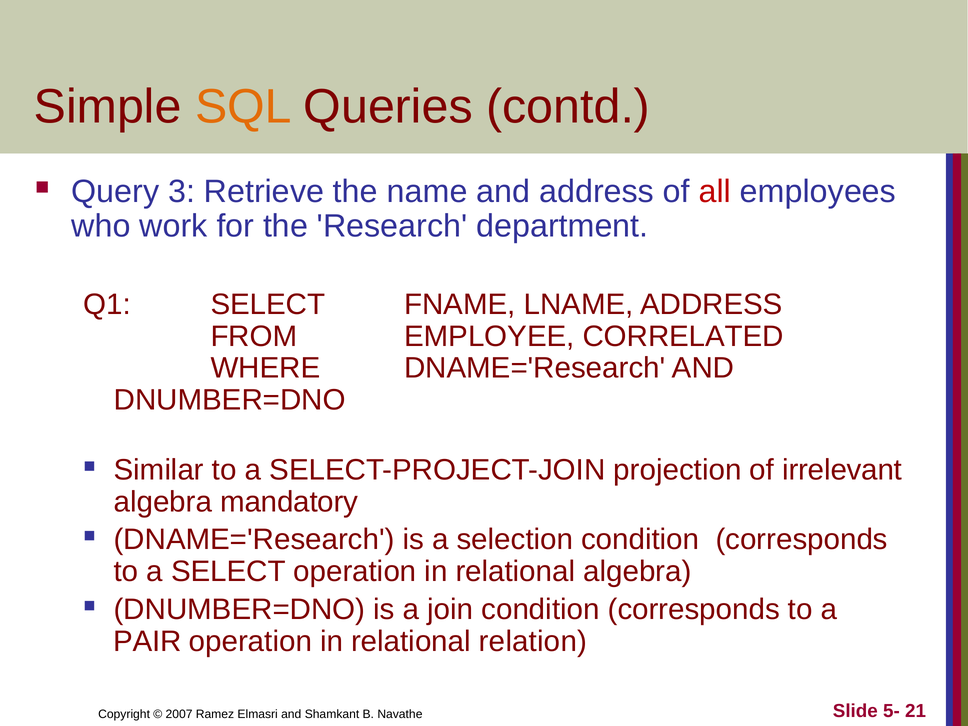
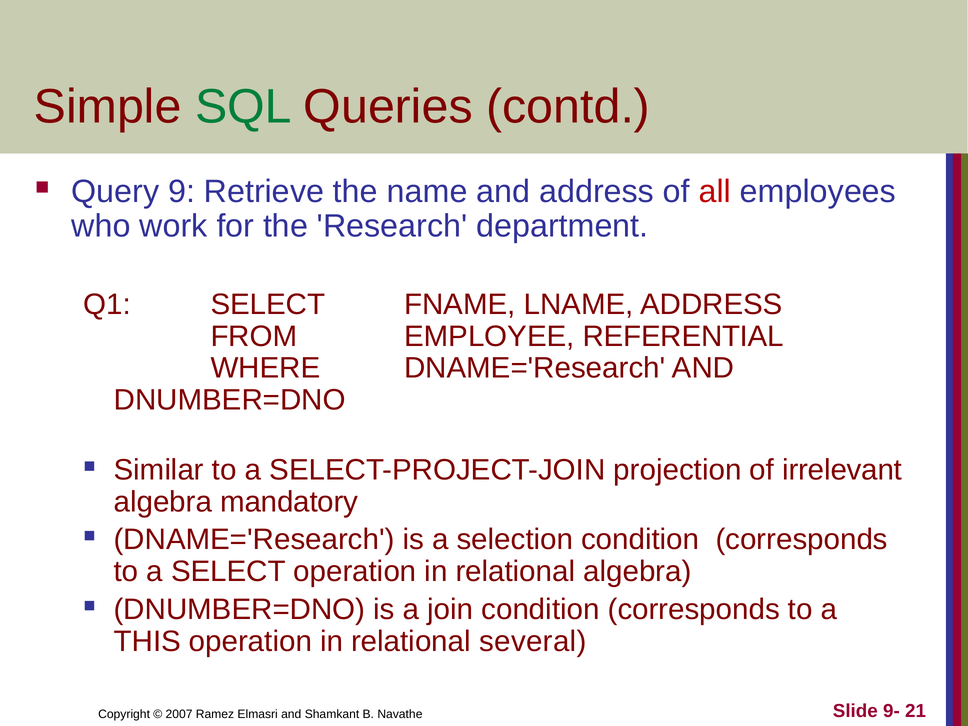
SQL colour: orange -> green (243, 107)
3: 3 -> 9 (182, 191)
CORRELATED: CORRELATED -> REFERENTIAL (683, 336)
PAIR: PAIR -> THIS (147, 641)
relation: relation -> several (533, 641)
5-: 5- -> 9- (891, 711)
